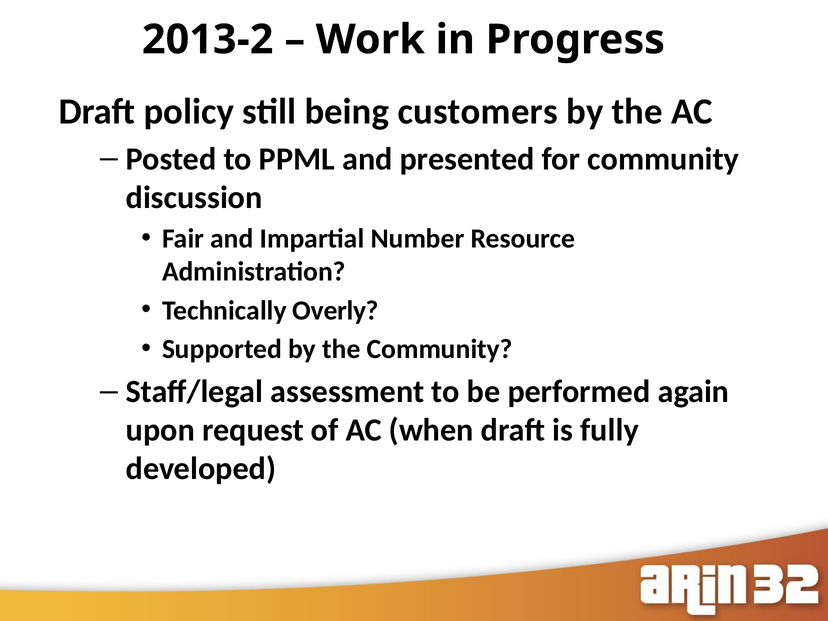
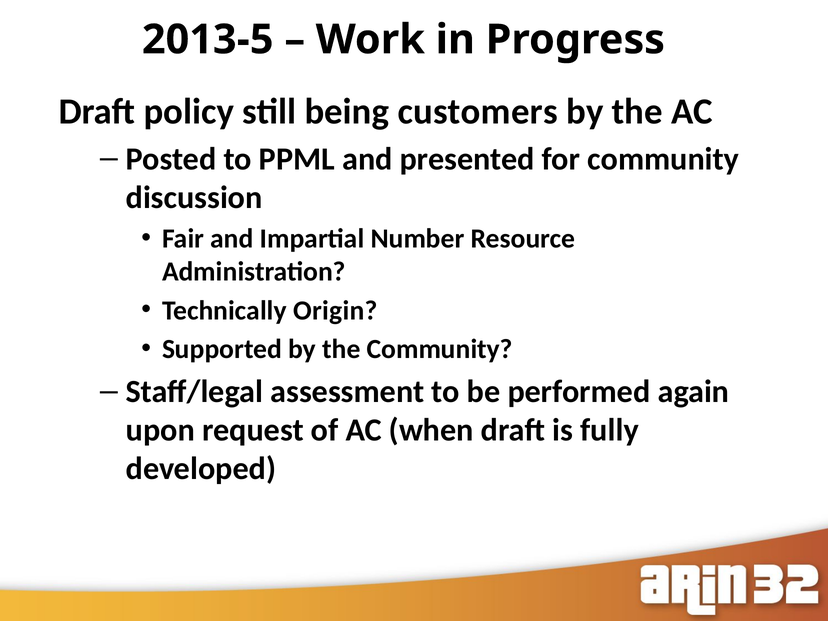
2013-2: 2013-2 -> 2013-5 (208, 40)
Overly: Overly -> Origin (335, 310)
